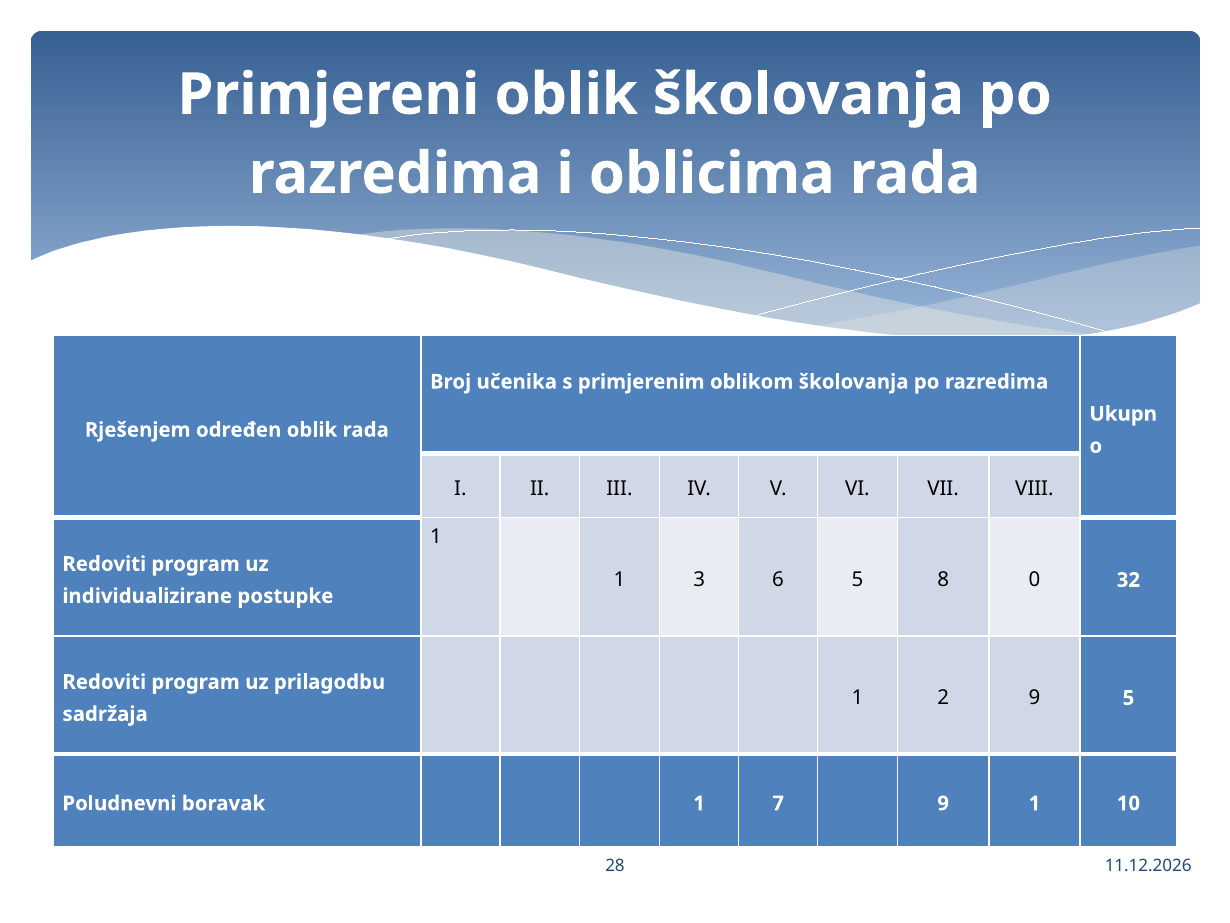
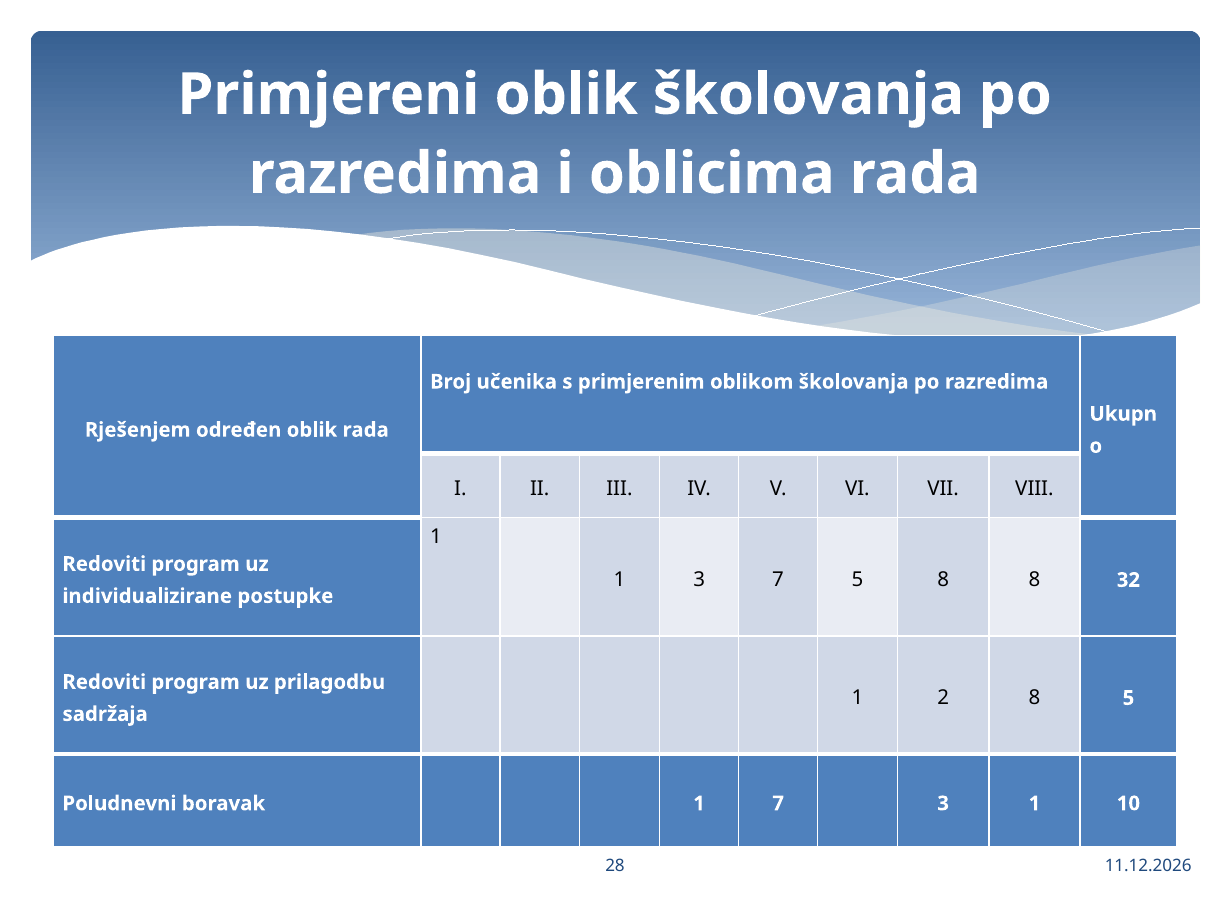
3 6: 6 -> 7 (778, 580)
8 0: 0 -> 8 (1035, 580)
2 9: 9 -> 8 (1035, 698)
7 9: 9 -> 3 (943, 803)
